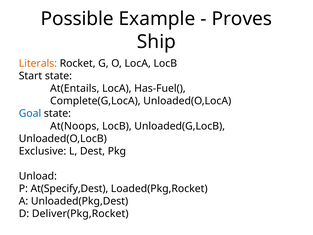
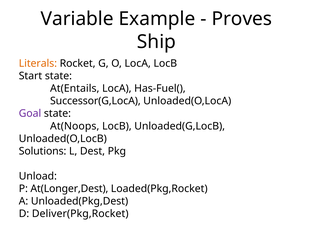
Possible: Possible -> Variable (77, 19)
Complete(G,LocA: Complete(G,LocA -> Successor(G,LocA (95, 101)
Goal colour: blue -> purple (30, 113)
Exclusive: Exclusive -> Solutions (43, 151)
At(Specify,Dest: At(Specify,Dest -> At(Longer,Dest (69, 189)
